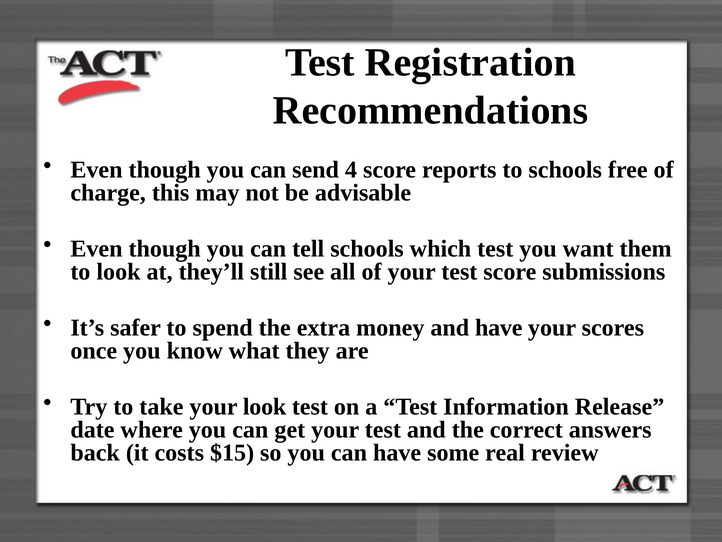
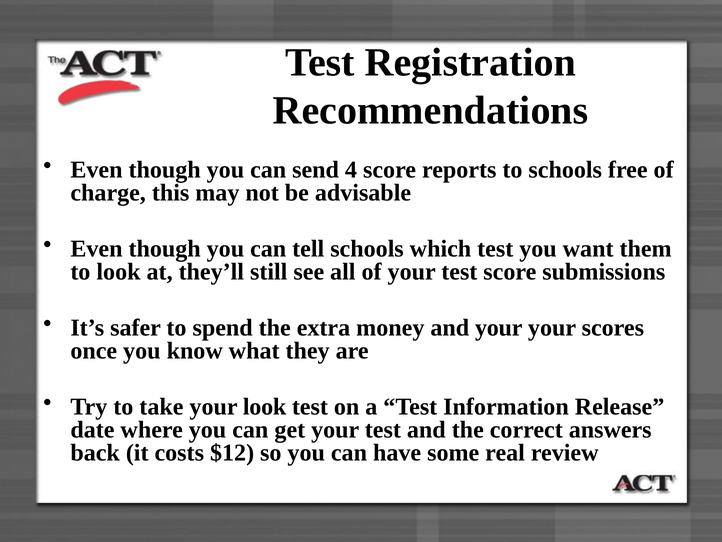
and have: have -> your (499, 327)
$15: $15 -> $12 (232, 453)
